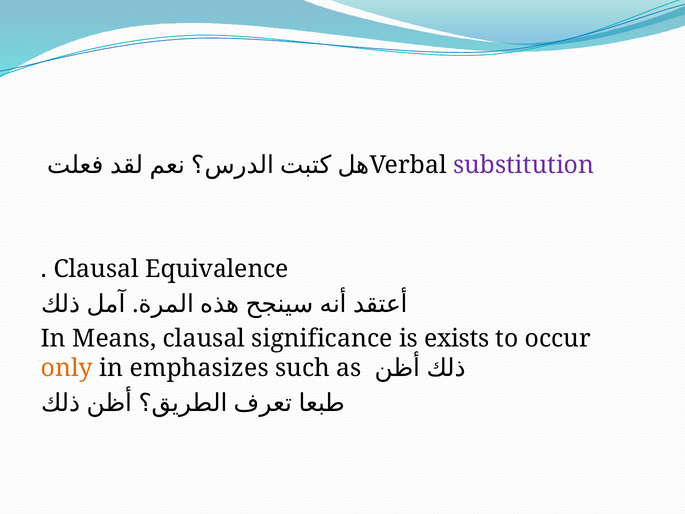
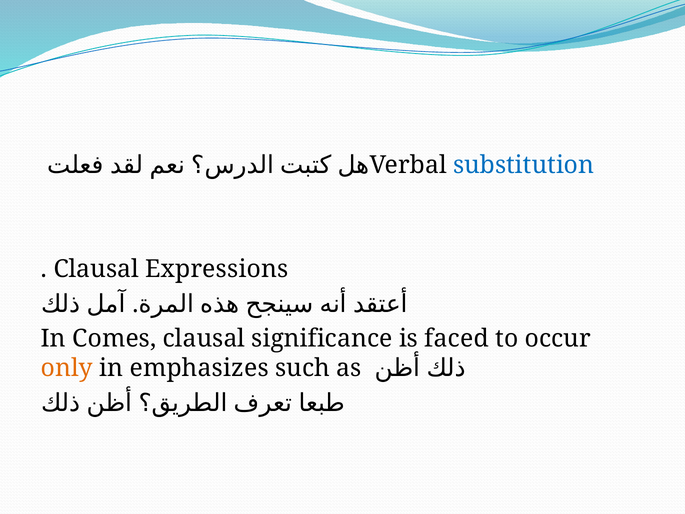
substitution colour: purple -> blue (524, 165)
Equivalence: Equivalence -> Expressions (217, 269)
Means: Means -> Comes (114, 338)
exists: exists -> faced (457, 338)
